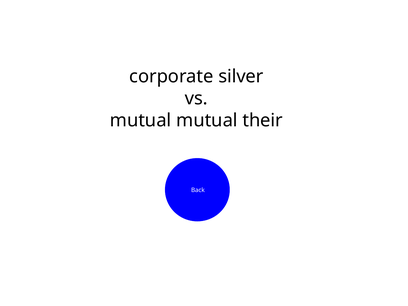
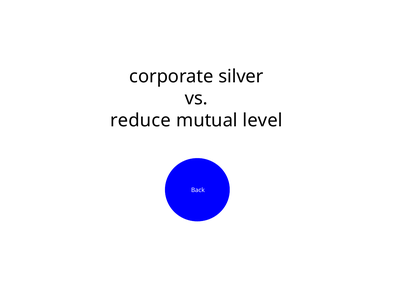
mutual: mutual -> reduce (141, 120)
their: their -> level (263, 120)
